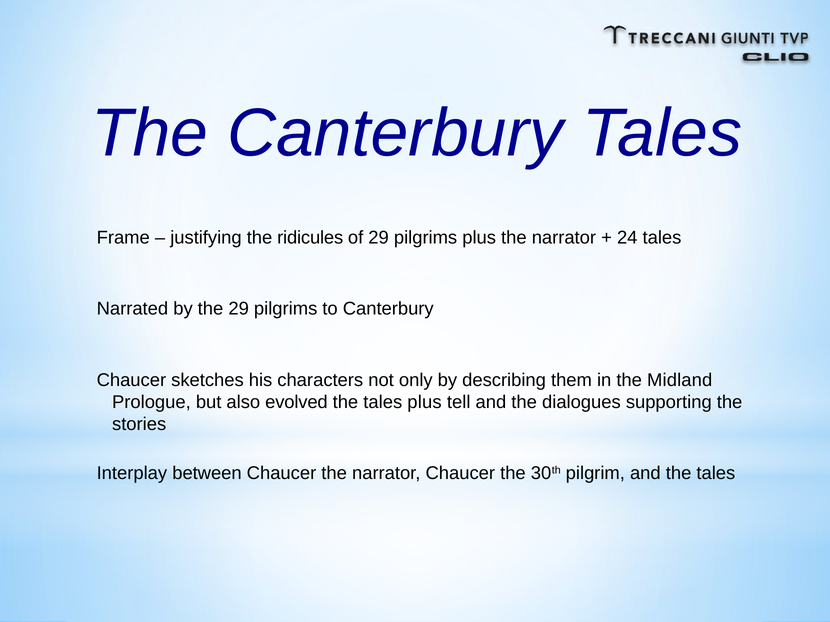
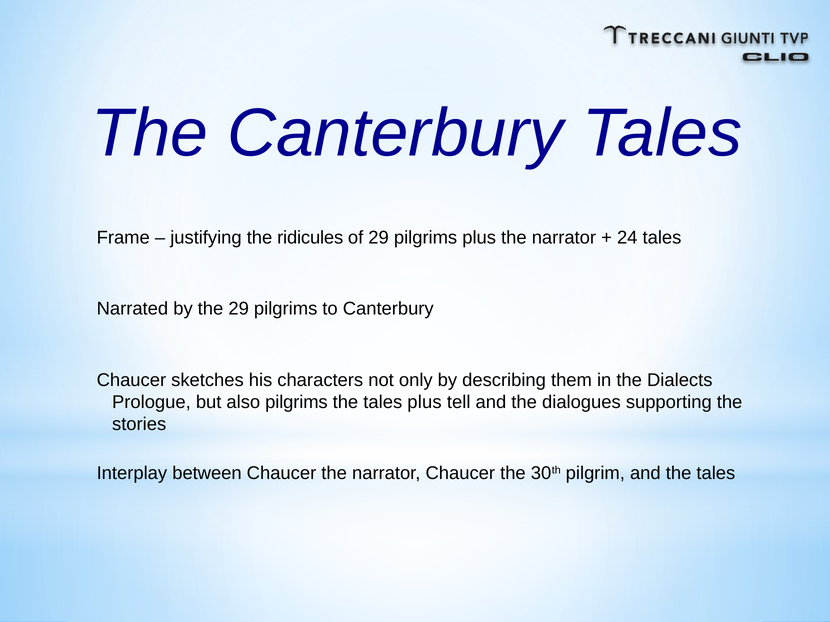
Midland: Midland -> Dialects (680, 380)
also evolved: evolved -> pilgrims (296, 402)
